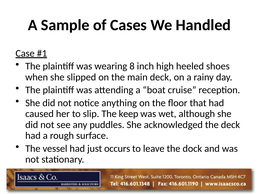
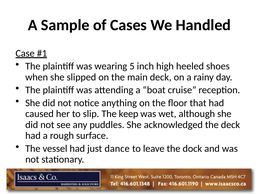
8: 8 -> 5 (132, 66)
occurs: occurs -> dance (117, 149)
